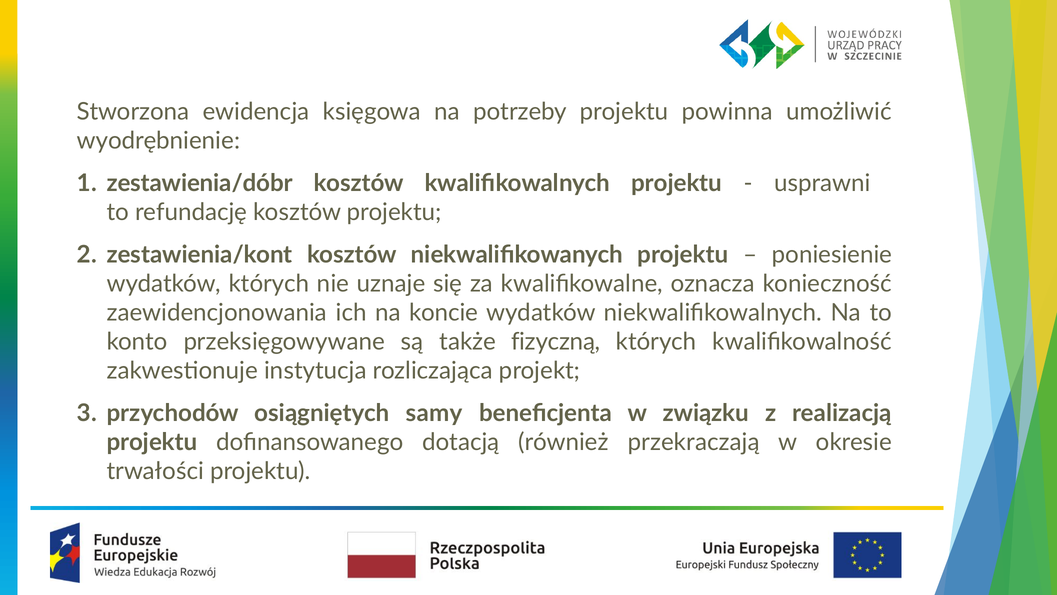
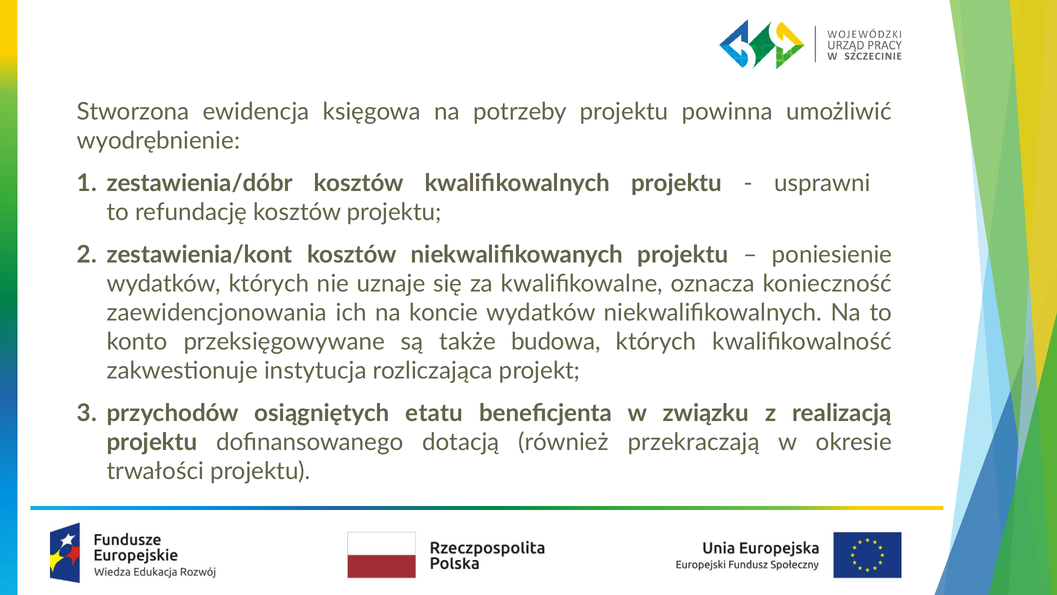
fizyczną: fizyczną -> budowa (556, 342)
samy: samy -> etatu (434, 413)
